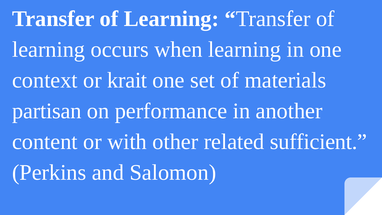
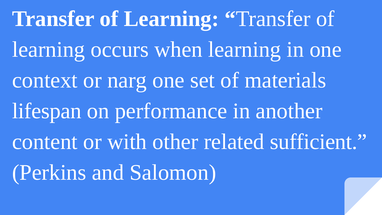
krait: krait -> narg (127, 80)
partisan: partisan -> lifespan (47, 111)
